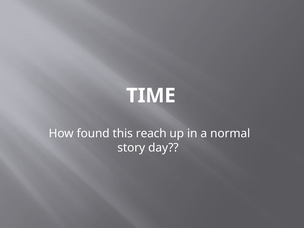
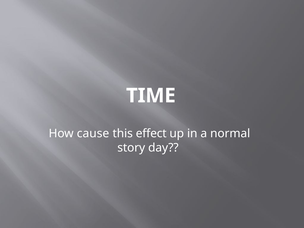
found: found -> cause (93, 134)
reach: reach -> effect (151, 134)
